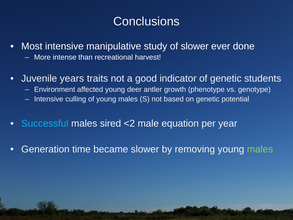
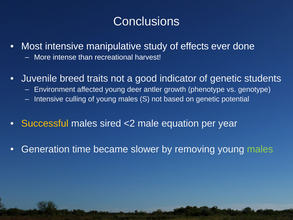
of slower: slower -> effects (195, 46)
years: years -> breed (72, 78)
Successful colour: light blue -> yellow (45, 123)
